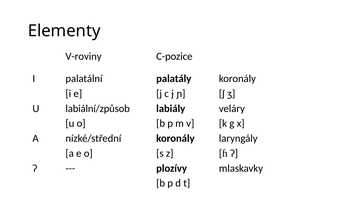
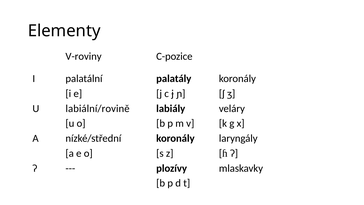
labiální/způsob: labiální/způsob -> labiální/rovině (98, 108)
